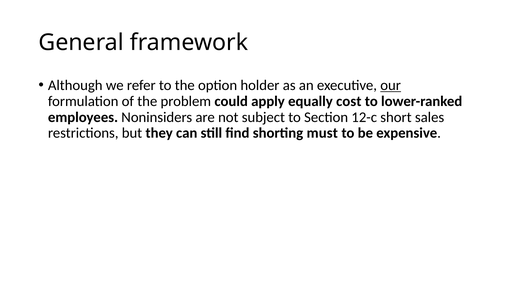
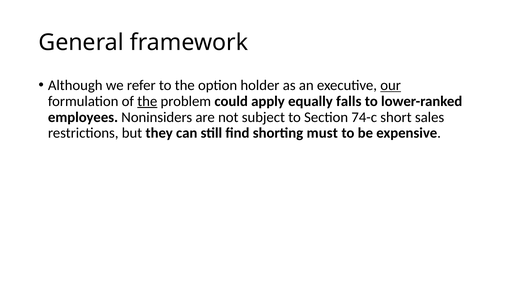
the underline: none -> present (147, 101)
cost: cost -> falls (349, 101)
12-c: 12-c -> 74-c (364, 117)
